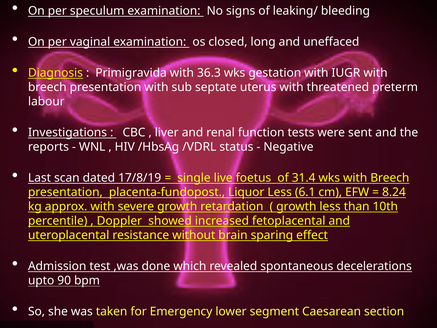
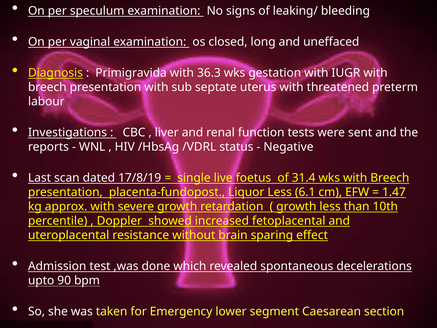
8.24: 8.24 -> 1.47 (394, 192)
